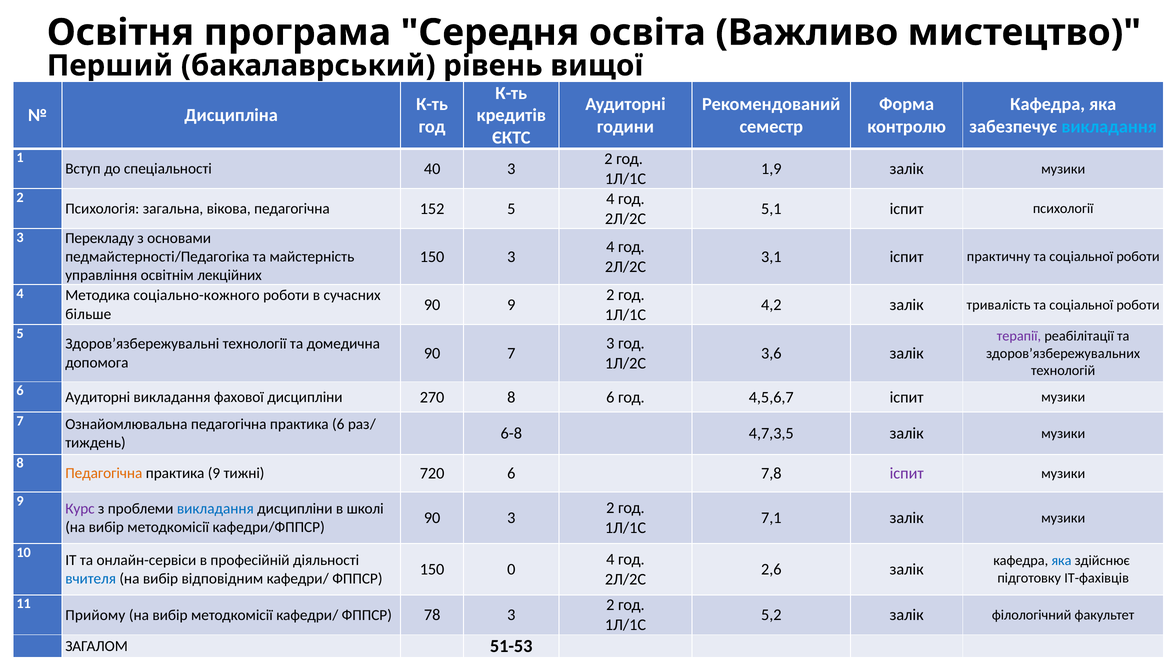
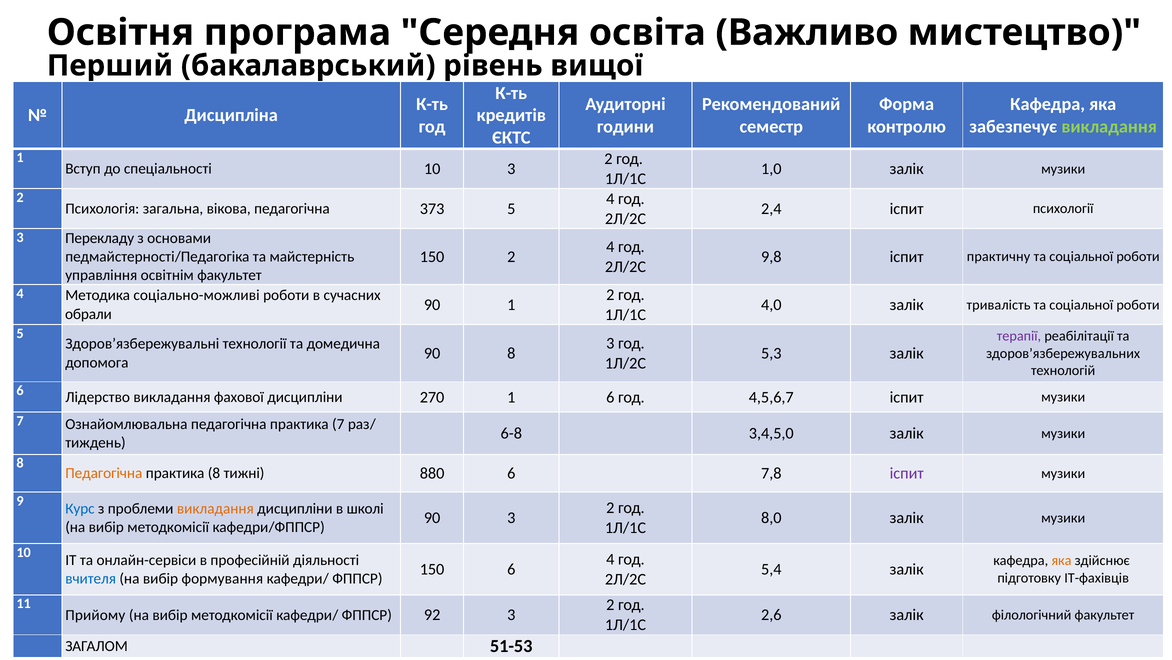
викладання colour: light blue -> light green (1109, 126)
1,9: 1,9 -> 1,0 (771, 169)
спеціальності 40: 40 -> 10 (432, 169)
5,1: 5,1 -> 2,4 (771, 209)
152: 152 -> 373 (432, 209)
150 3: 3 -> 2 (511, 256)
3,1: 3,1 -> 9,8 (771, 256)
освітнім лекційних: лекційних -> факультет (230, 275)
соціально-кожного: соціально-кожного -> соціально-можливі (197, 295)
90 9: 9 -> 1 (511, 304)
4,2: 4,2 -> 4,0 (771, 304)
більше: більше -> обрали (88, 314)
90 7: 7 -> 8 (511, 353)
3,6: 3,6 -> 5,3 (771, 353)
6 Аудиторні: Аудиторні -> Лідерство (98, 397)
270 8: 8 -> 1 (511, 397)
практика 6: 6 -> 7 (338, 424)
4,7,3,5: 4,7,3,5 -> 3,4,5,0 (771, 433)
практика 9: 9 -> 8 (214, 473)
720: 720 -> 880 (432, 473)
Курс colour: purple -> blue (80, 508)
викладання colour: blue -> orange (215, 508)
7,1: 7,1 -> 8,0 (771, 517)
яка colour: blue -> orange (1061, 560)
150 0: 0 -> 6 (511, 569)
2,6: 2,6 -> 5,4 (771, 569)
відповідним: відповідним -> формування (222, 578)
5,2: 5,2 -> 2,6 (771, 614)
78: 78 -> 92 (432, 614)
